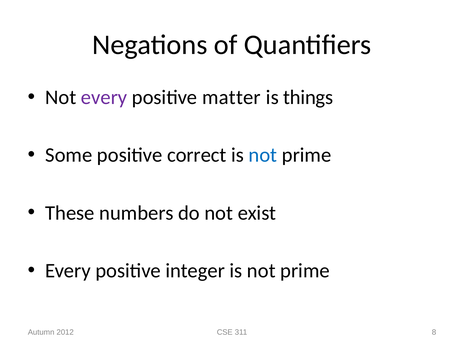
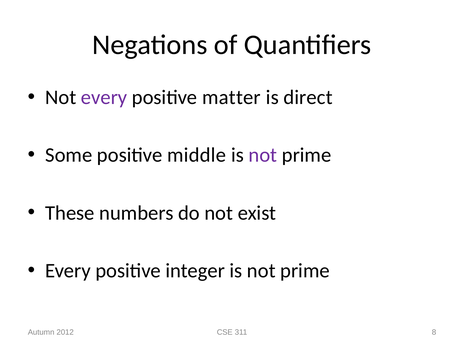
things: things -> direct (308, 97)
correct: correct -> middle (197, 155)
not colour: blue -> purple (263, 155)
